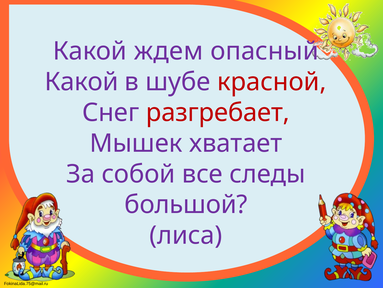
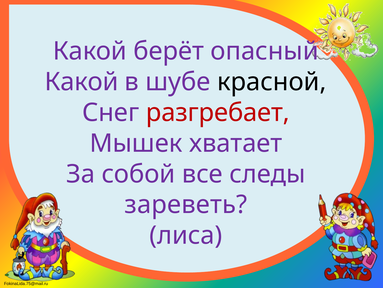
ждем: ждем -> берёт (169, 51)
красной colour: red -> black (272, 82)
большой: большой -> зареветь (186, 204)
